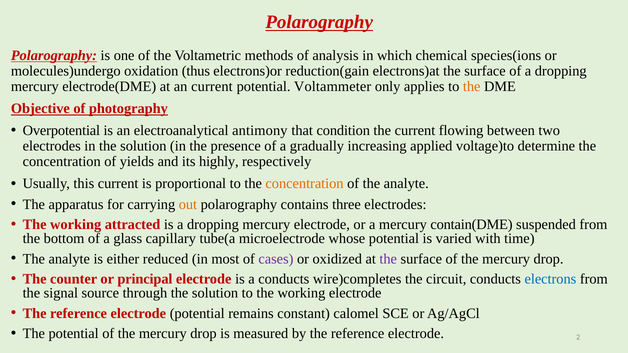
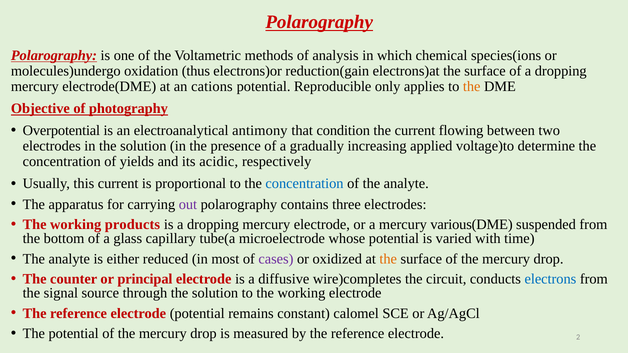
an current: current -> cations (212, 87)
Voltammeter: Voltammeter -> Reproducible (333, 87)
highly: highly -> acidic (219, 162)
concentration colour: orange -> blue (305, 184)
out colour: orange -> purple (188, 205)
attracted: attracted -> products (132, 225)
contain(DME: contain(DME -> various(DME (472, 225)
the colour: purple -> orange (388, 259)
a conducts: conducts -> diffusive (284, 279)
